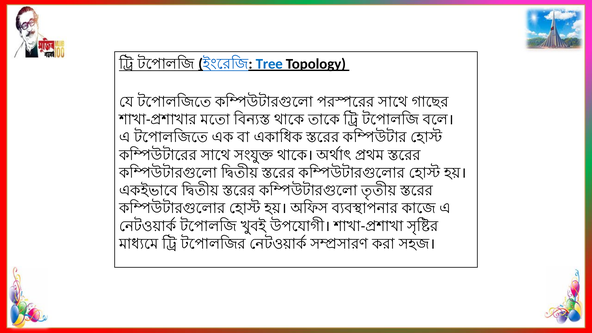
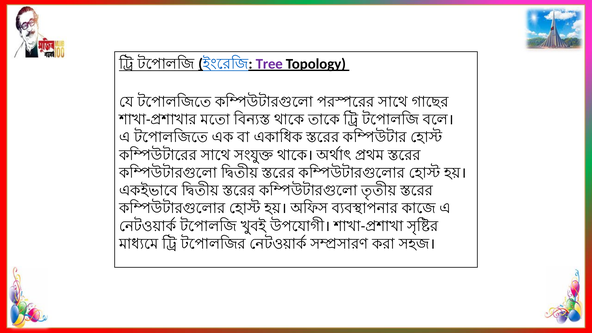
Tree colour: blue -> purple (269, 64)
